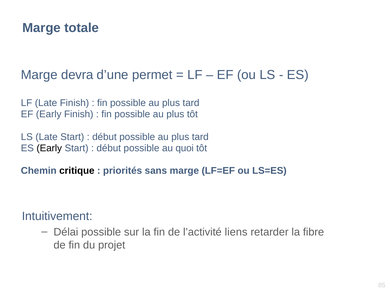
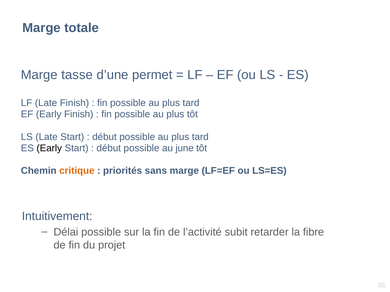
devra: devra -> tasse (77, 75)
quoi: quoi -> june (185, 148)
critique colour: black -> orange (77, 171)
liens: liens -> subit (236, 232)
